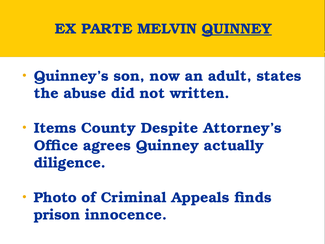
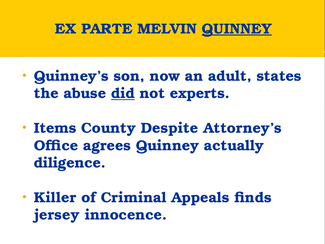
did underline: none -> present (123, 93)
written: written -> experts (200, 93)
Photo: Photo -> Killer (55, 197)
prison: prison -> jersey (57, 215)
